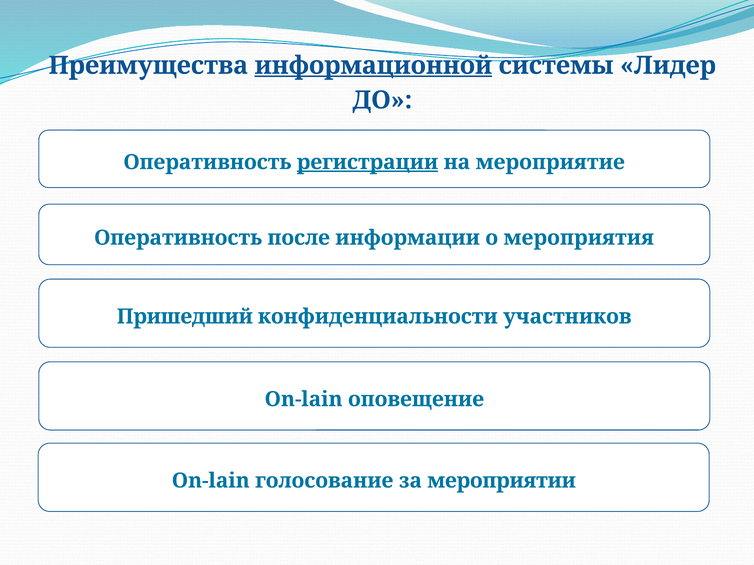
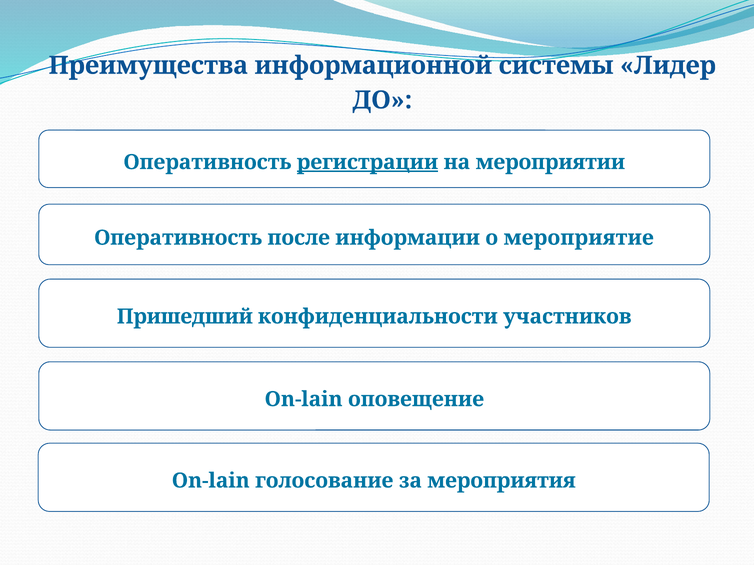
информационной underline: present -> none (373, 66)
мероприятие: мероприятие -> мероприятии (550, 162)
мероприятия: мероприятия -> мероприятие (579, 238)
мероприятии: мероприятии -> мероприятия (502, 481)
